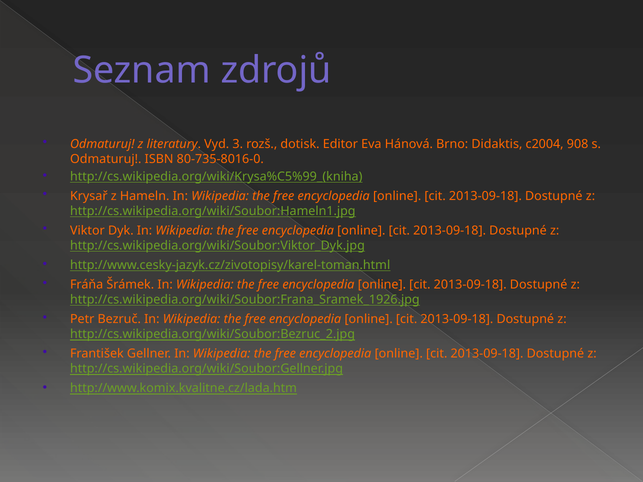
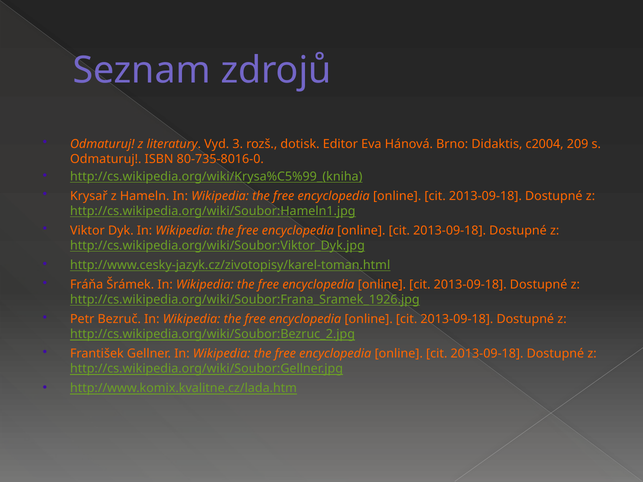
908: 908 -> 209 (578, 144)
